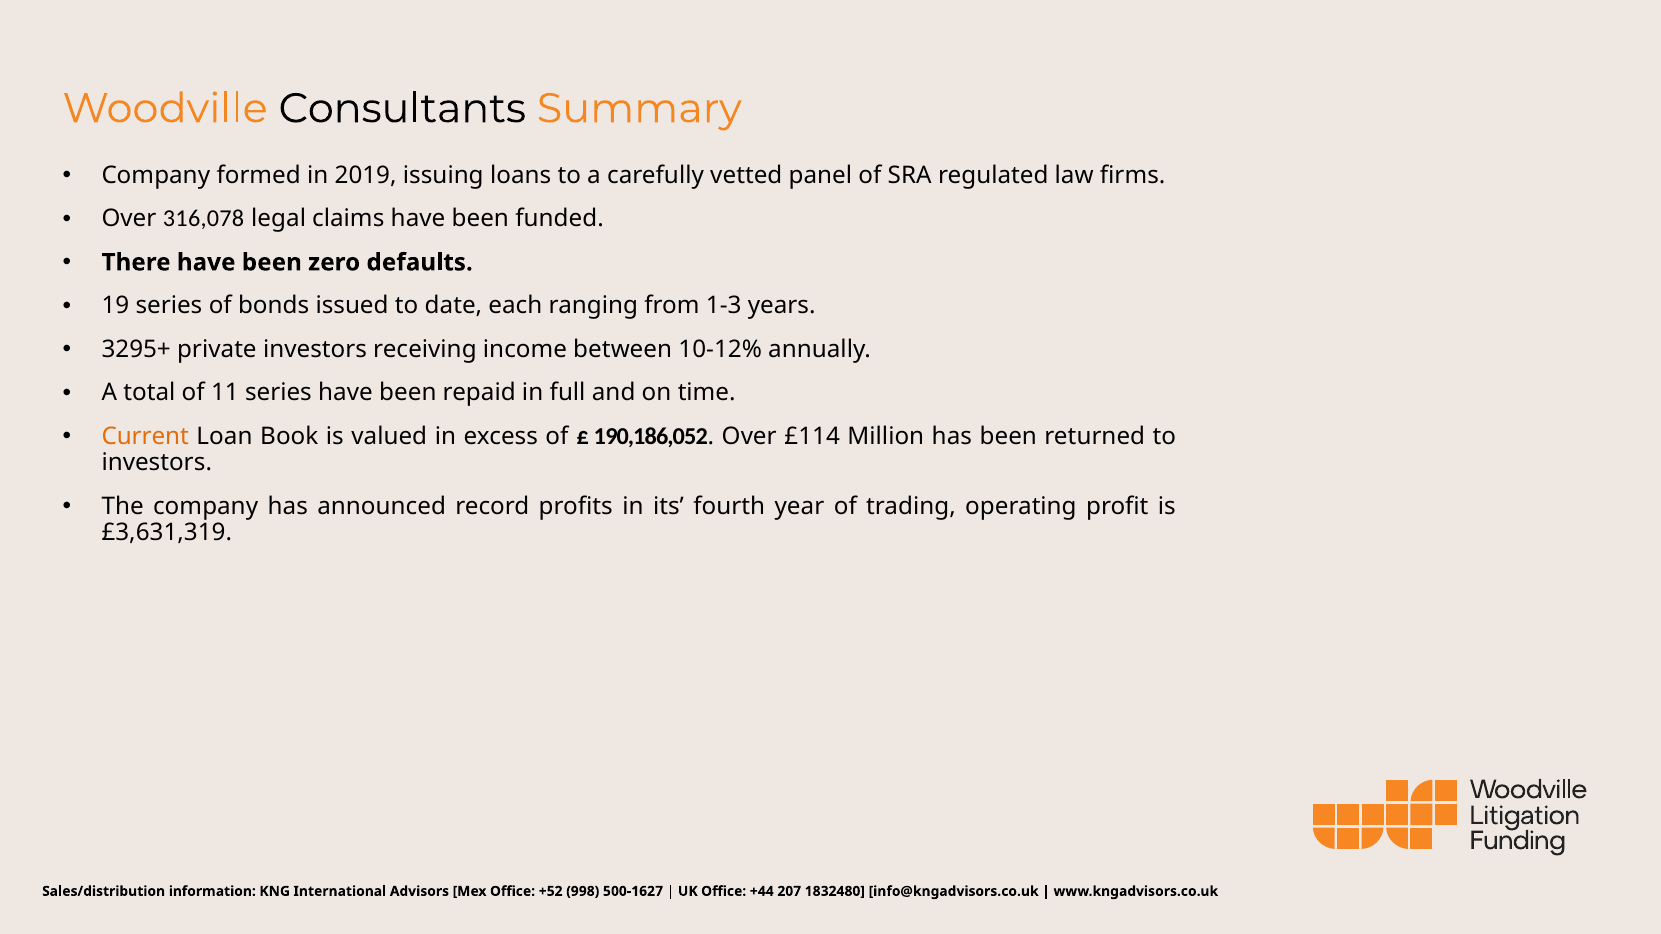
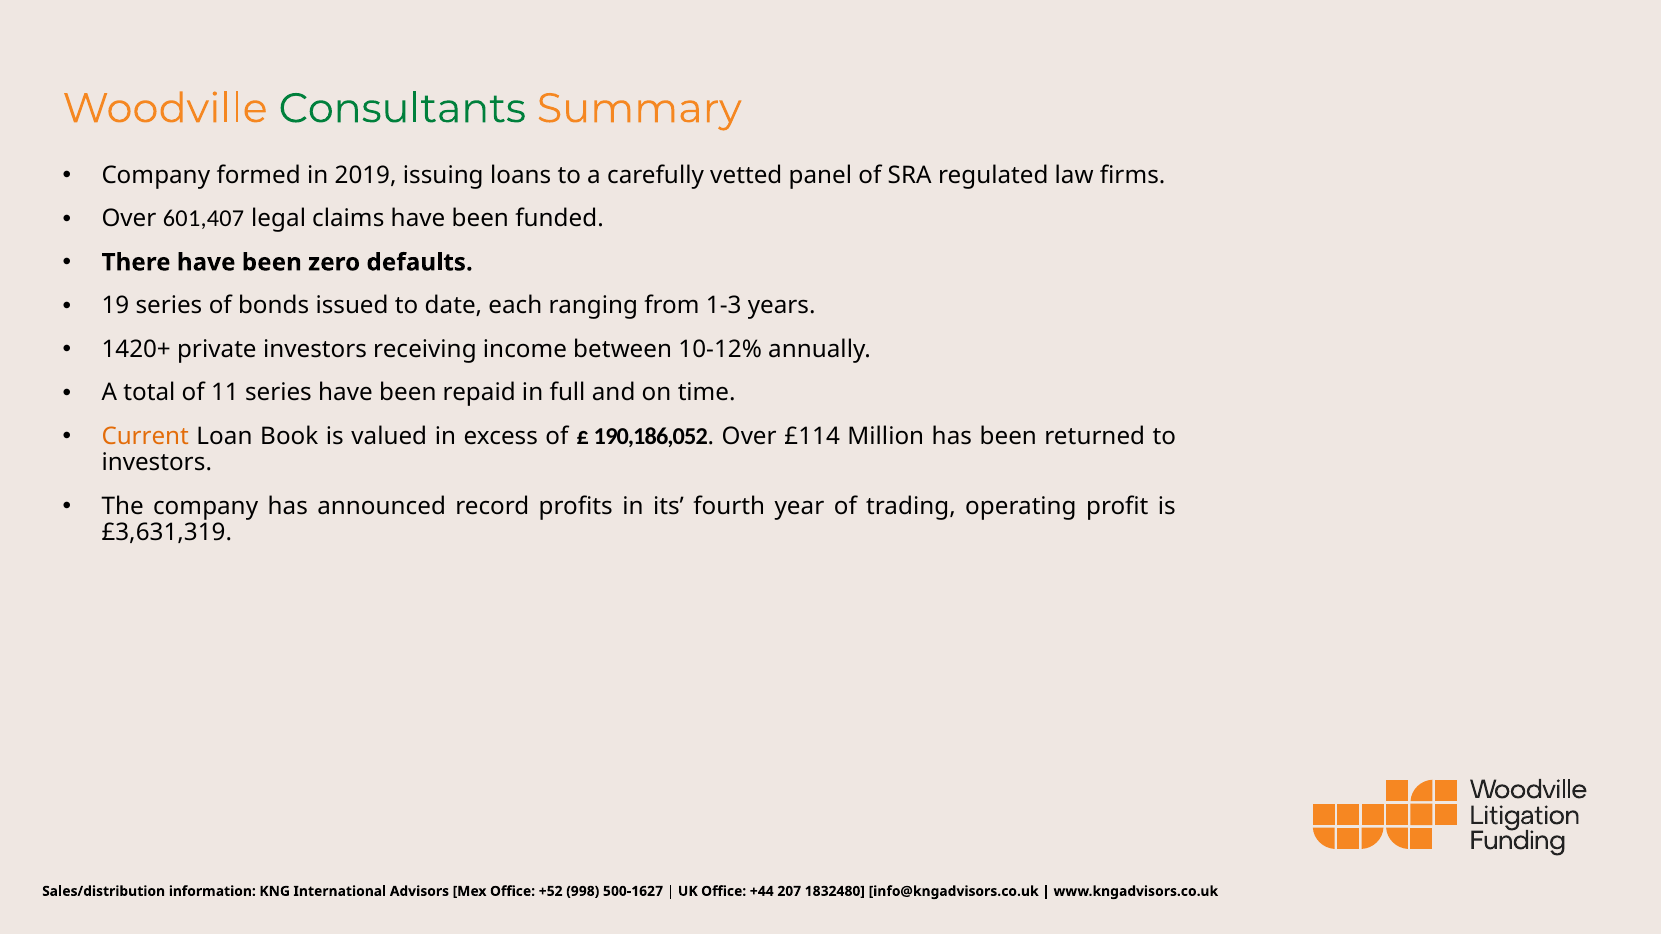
Consultants colour: black -> green (402, 109)
316,078: 316,078 -> 601,407 (204, 219)
3295+: 3295+ -> 1420+ (136, 350)
